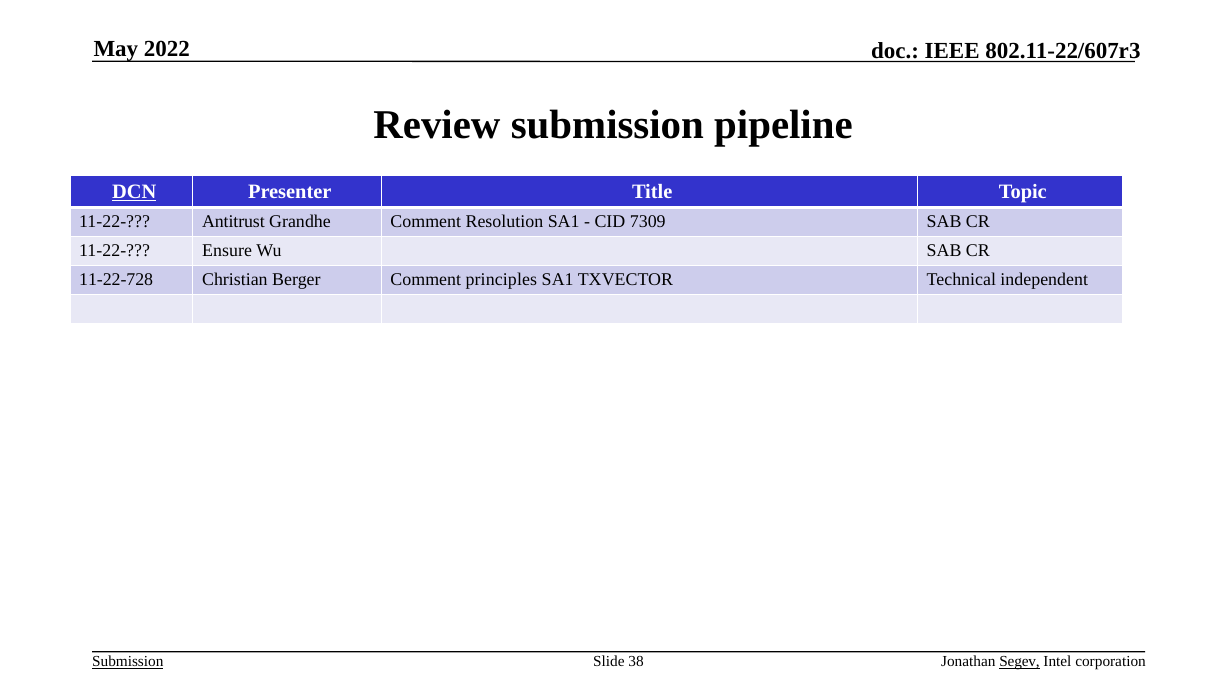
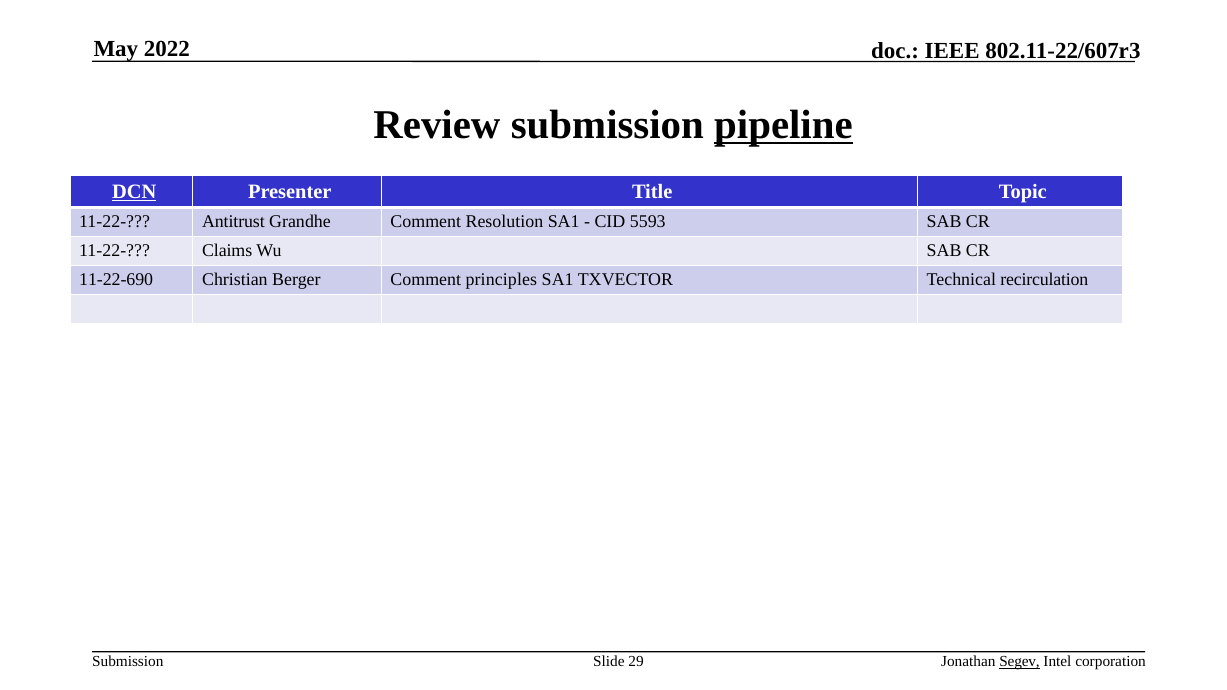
pipeline underline: none -> present (783, 125)
7309: 7309 -> 5593 (648, 222)
Ensure: Ensure -> Claims (227, 251)
11-22-728: 11-22-728 -> 11-22-690 (116, 280)
independent: independent -> recirculation (1044, 280)
Submission underline: present -> none (128, 662)
38: 38 -> 29 (636, 662)
